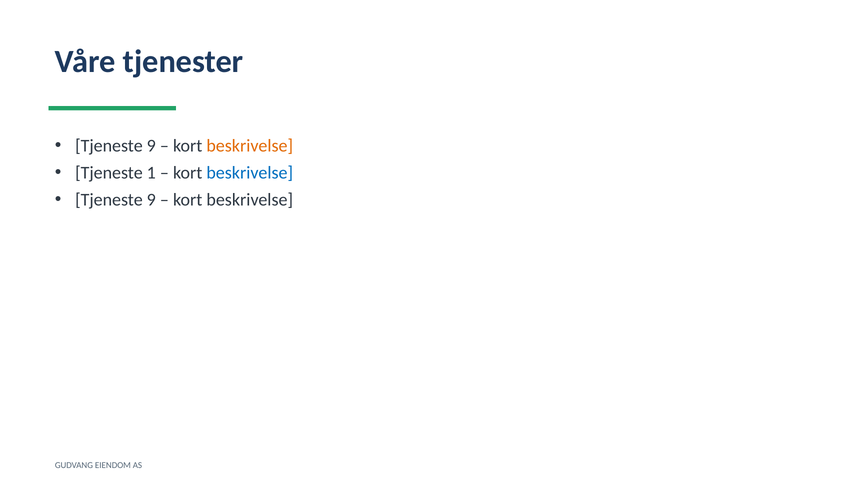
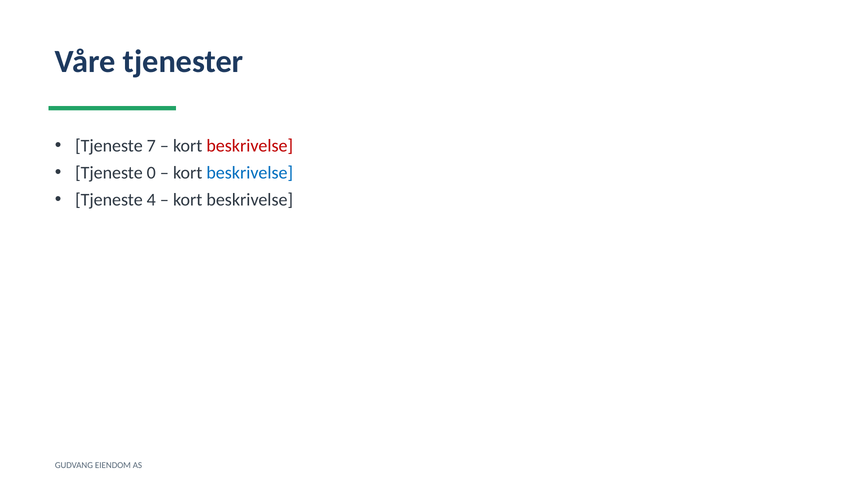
9: 9 -> 7 (151, 146)
beskrivelse colour: orange -> red (250, 146)
1: 1 -> 0 (151, 173)
9: 9 -> 4 (151, 200)
